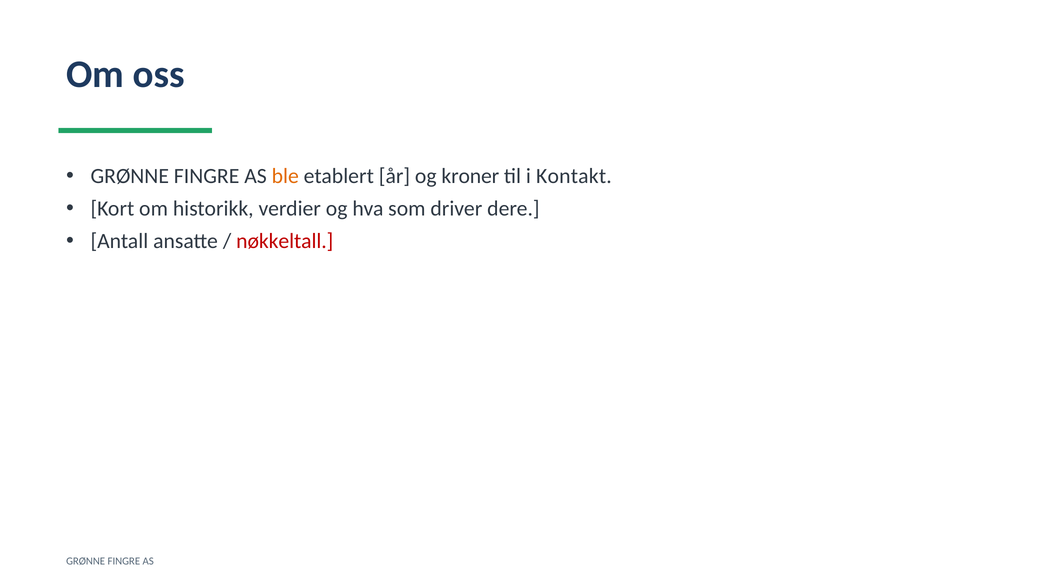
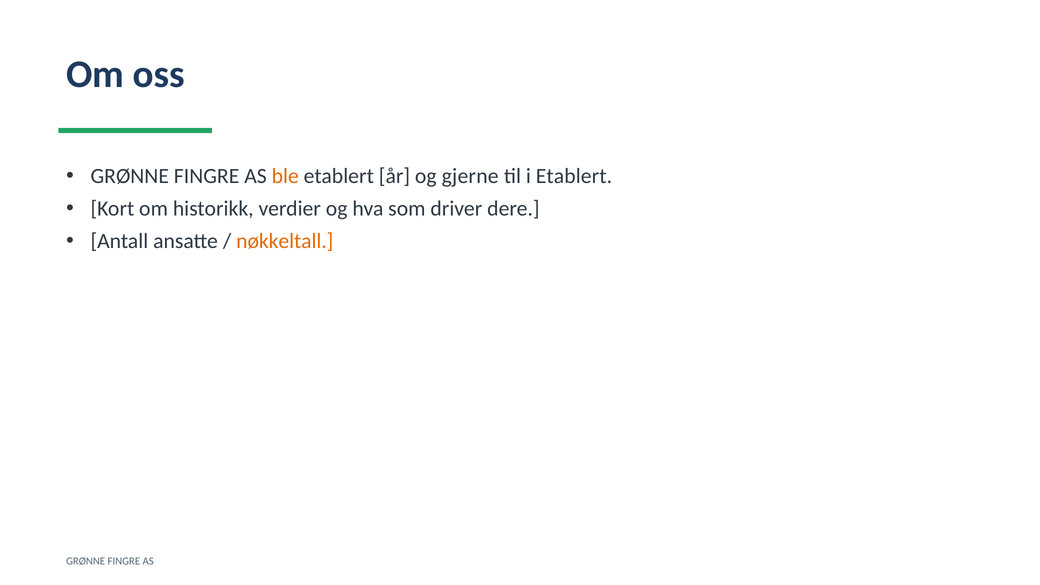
kroner: kroner -> gjerne (470, 176)
i Kontakt: Kontakt -> Etablert (574, 176)
nøkkeltall colour: red -> orange (285, 241)
